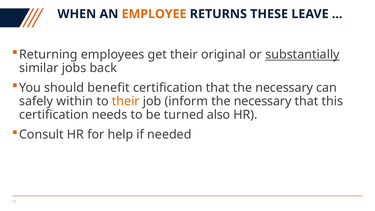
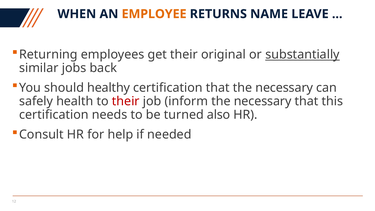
THESE: THESE -> NAME (269, 14)
benefit: benefit -> healthy (109, 88)
within: within -> health (75, 101)
their colour: orange -> red (126, 101)
